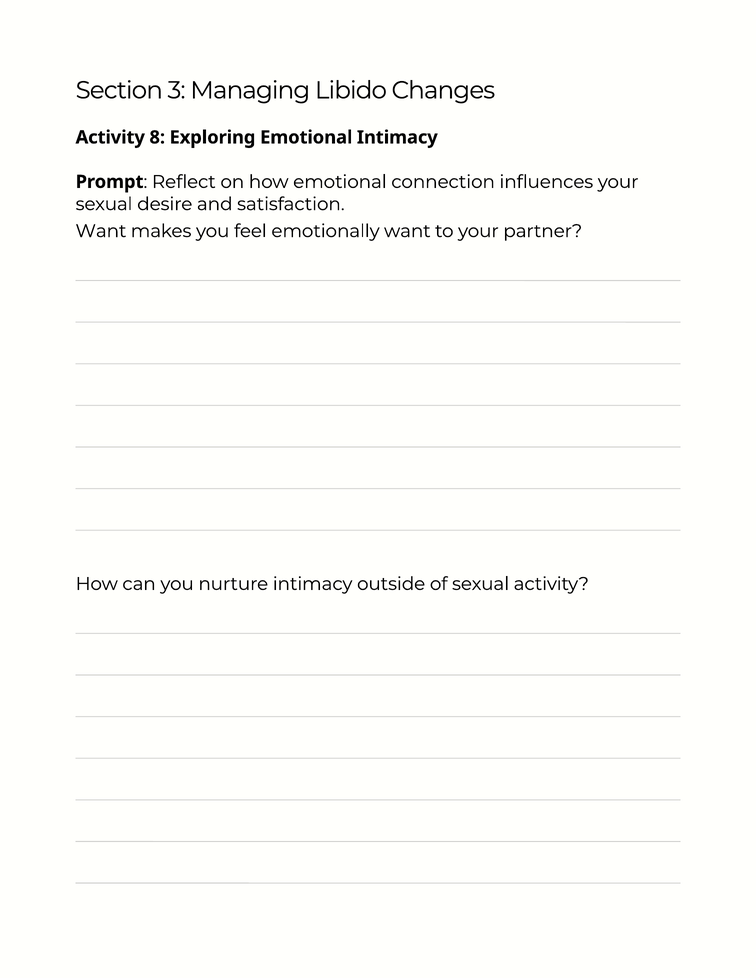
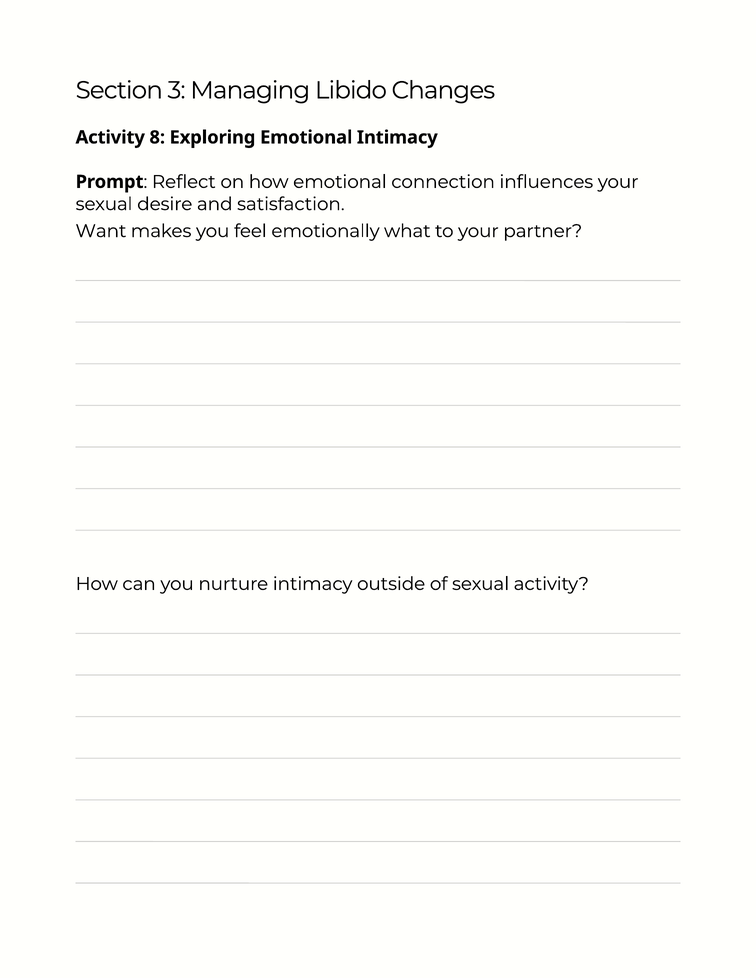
emotionally want: want -> what (407, 231)
